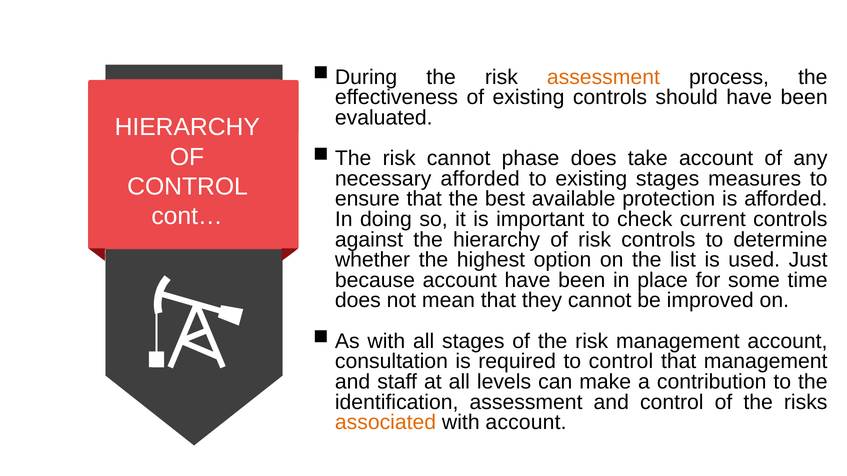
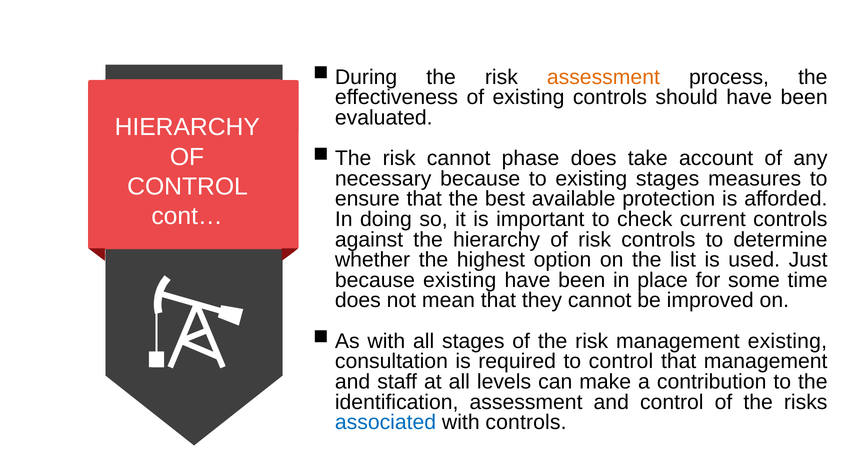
necessary afforded: afforded -> because (480, 179)
because account: account -> existing (460, 280)
management account: account -> existing (787, 341)
associated colour: orange -> blue (386, 423)
with account: account -> controls (526, 423)
